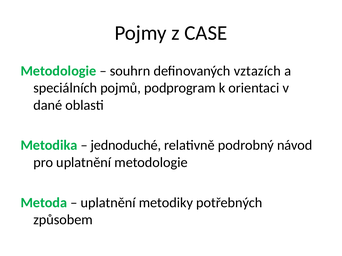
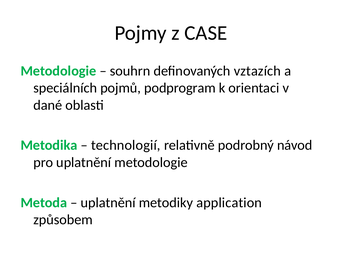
jednoduché: jednoduché -> technologií (126, 146)
potřebných: potřebných -> application (229, 203)
